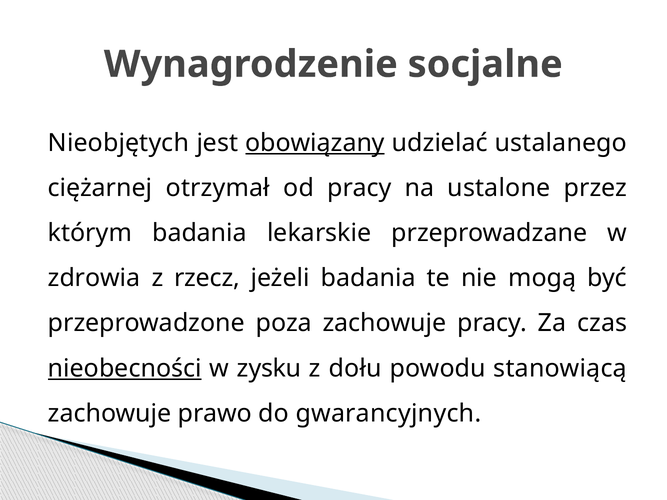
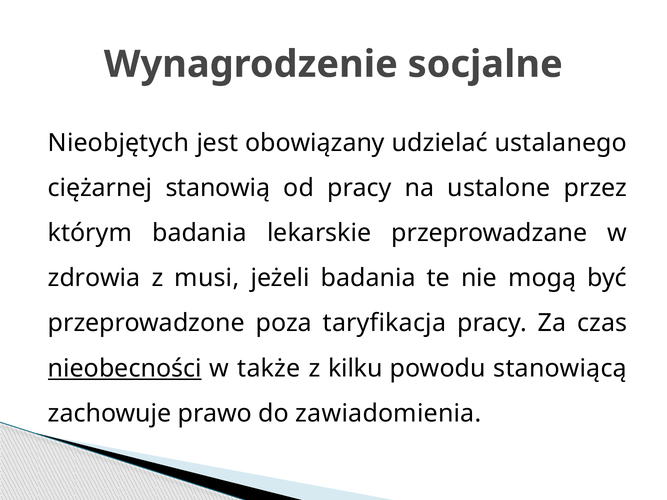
obowiązany underline: present -> none (315, 143)
otrzymał: otrzymał -> stanowią (218, 188)
rzecz: rzecz -> musi (207, 278)
poza zachowuje: zachowuje -> taryfikacja (384, 323)
zysku: zysku -> także (269, 368)
dołu: dołu -> kilku (355, 368)
gwarancyjnych: gwarancyjnych -> zawiadomienia (388, 414)
